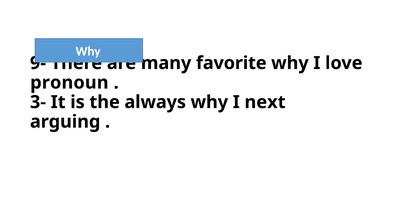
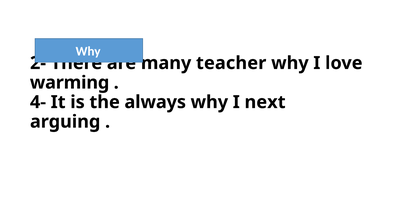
9-: 9- -> 2- (38, 63)
favorite: favorite -> teacher (231, 63)
pronoun: pronoun -> warming (70, 82)
3-: 3- -> 4- (38, 102)
